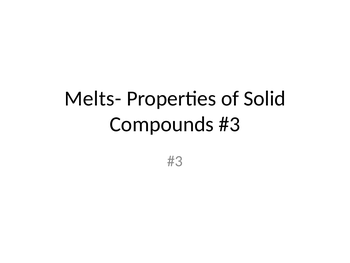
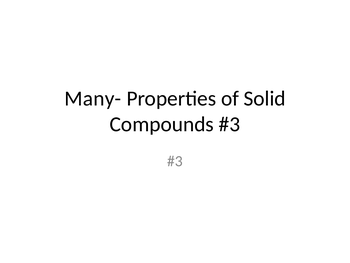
Melts-: Melts- -> Many- (93, 98)
